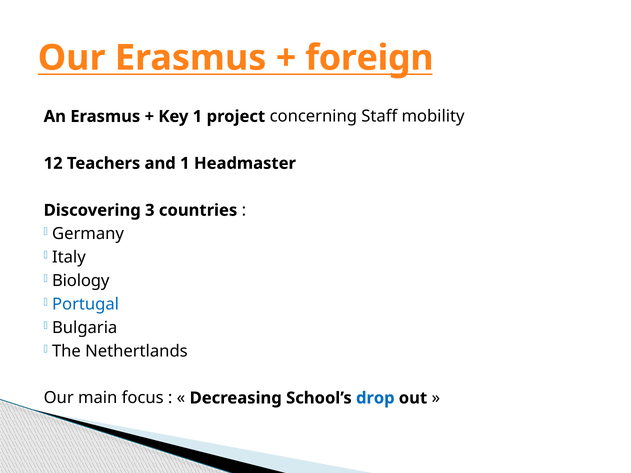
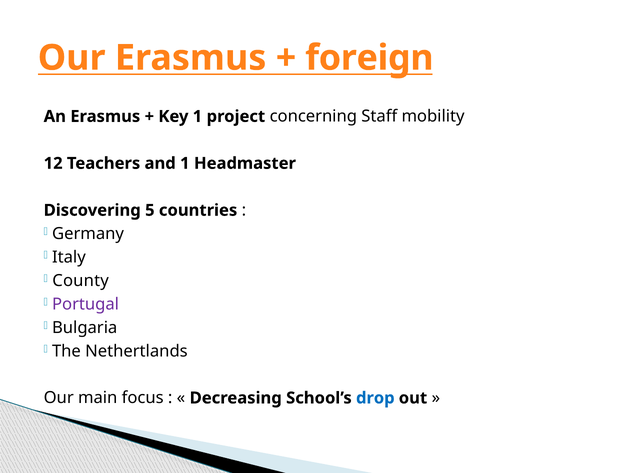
3: 3 -> 5 (150, 210)
Biology: Biology -> County (81, 281)
Portugal colour: blue -> purple (86, 304)
